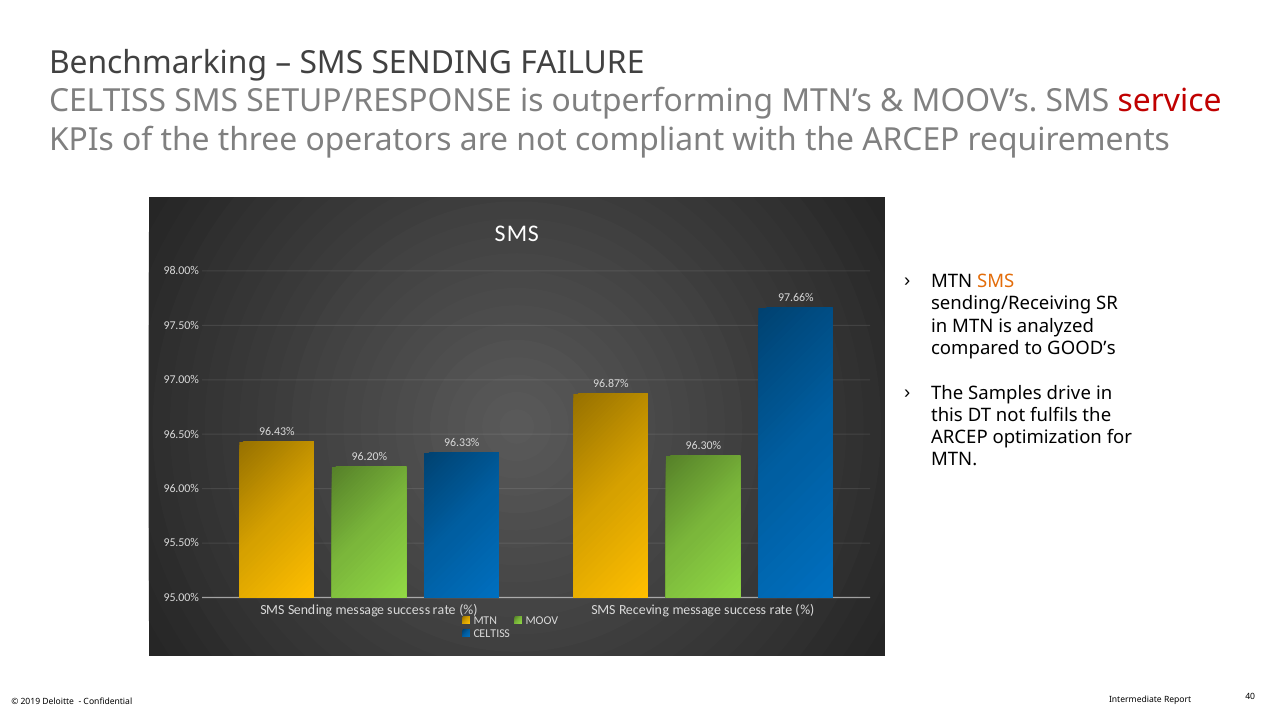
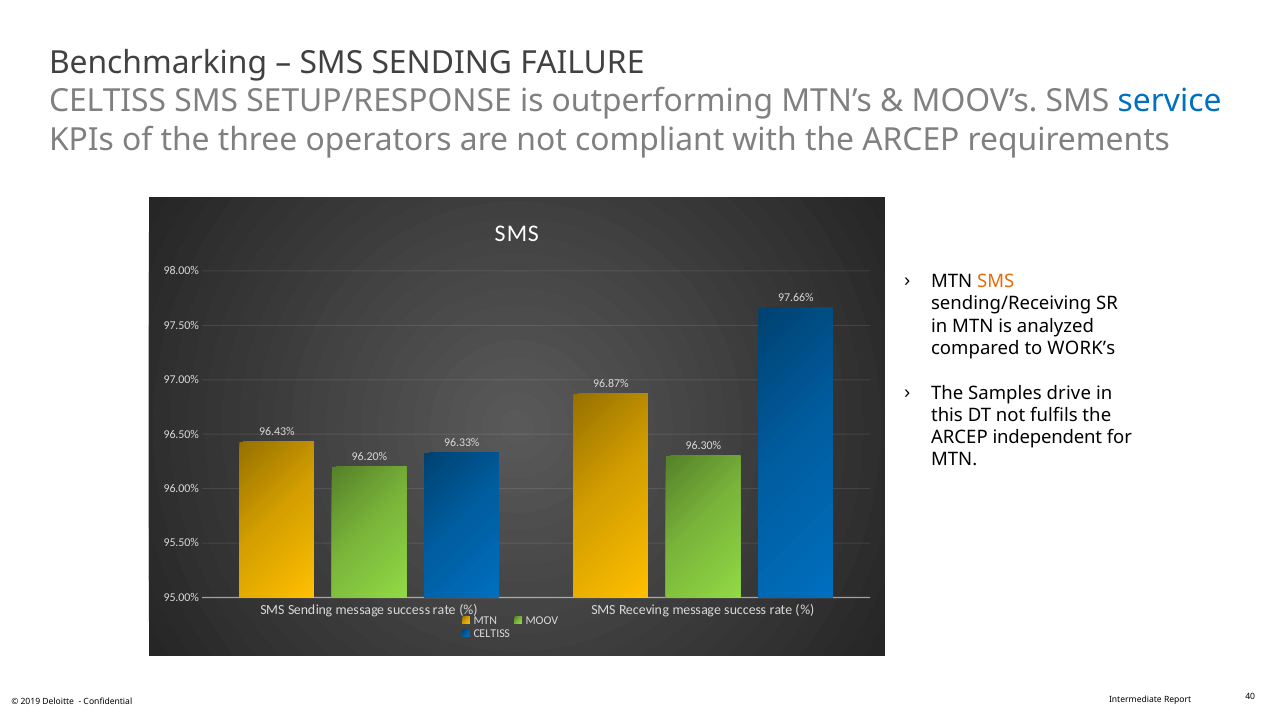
service colour: red -> blue (1170, 101)
GOOD’s: GOOD’s -> WORK’s (1081, 349)
optimization: optimization -> independent (1047, 438)
